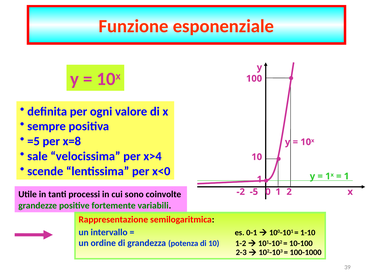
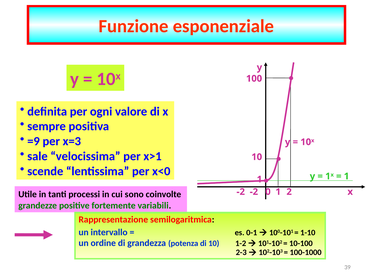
=5: =5 -> =9 (34, 141)
x=8: x=8 -> x=3 (72, 141)
x>4: x>4 -> x>1 (153, 156)
-2 -5: -5 -> -2 (254, 192)
